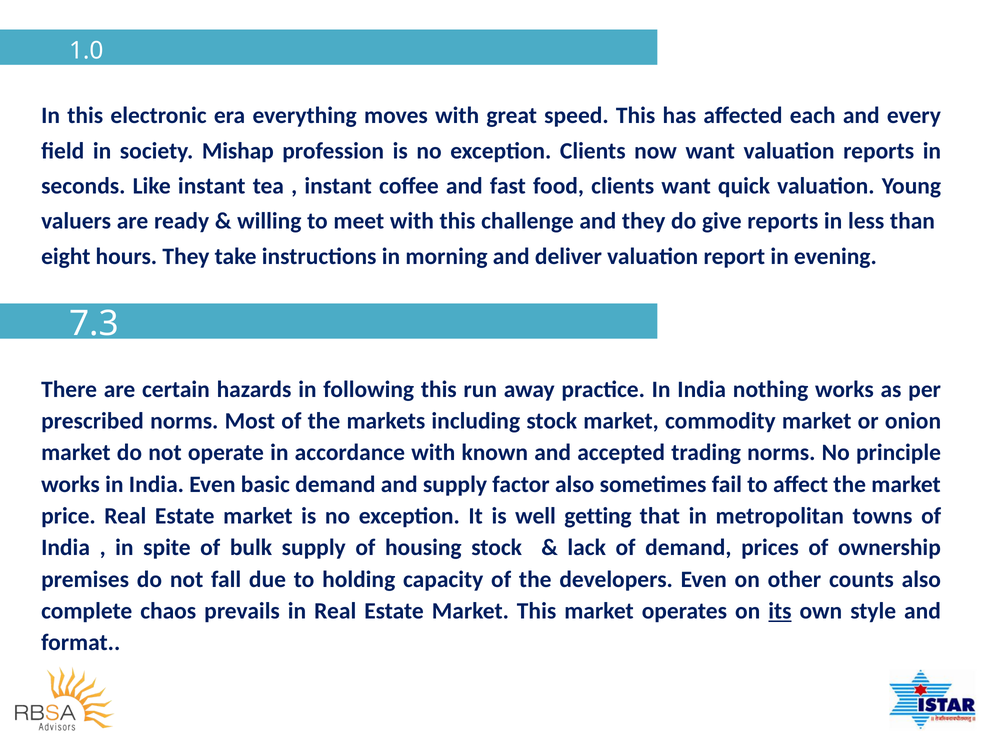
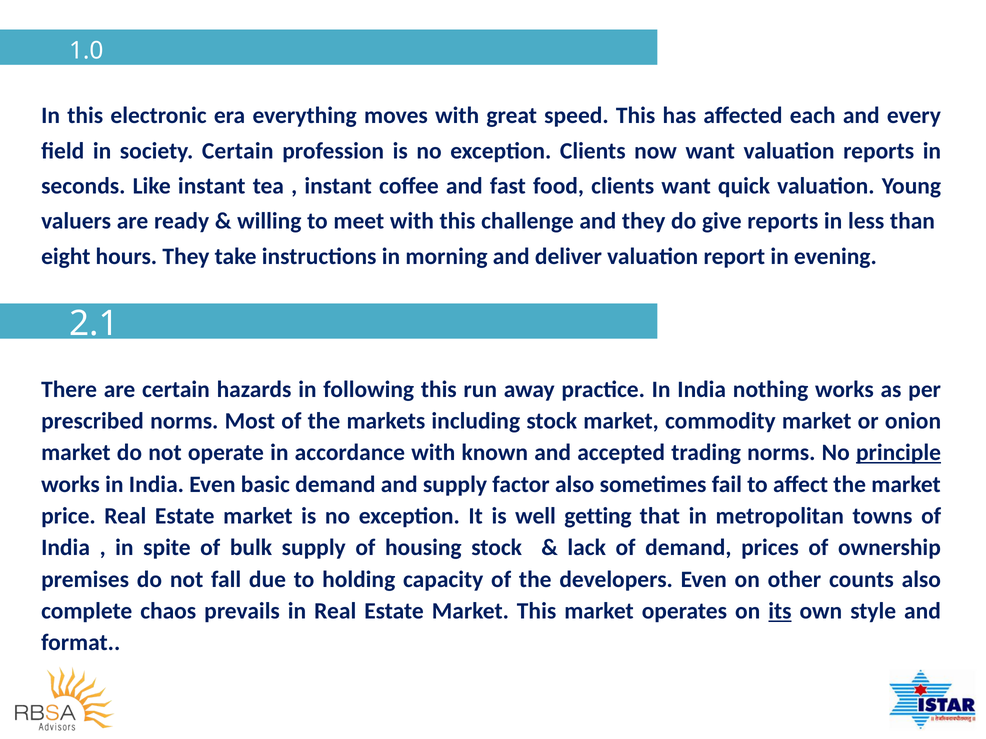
society Mishap: Mishap -> Certain (238, 151)
7.3: 7.3 -> 2.1 (94, 324)
principle underline: none -> present (899, 453)
